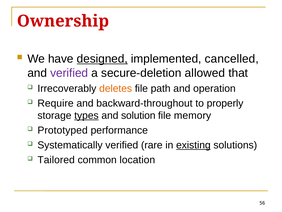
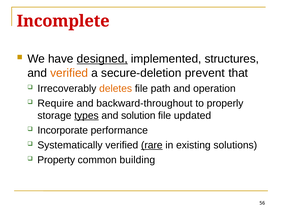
Ownership: Ownership -> Incomplete (63, 21)
cancelled: cancelled -> structures (232, 59)
verified colour: purple -> orange (69, 73)
allowed: allowed -> prevent (205, 73)
memory: memory -> updated (193, 115)
Prototyped: Prototyped -> Incorporate (63, 130)
rare underline: none -> present (152, 145)
existing underline: present -> none (193, 145)
Tailored: Tailored -> Property (56, 160)
location: location -> building (137, 160)
